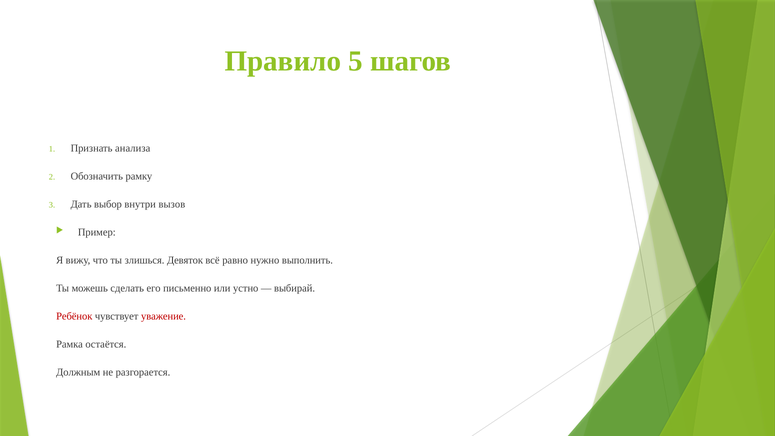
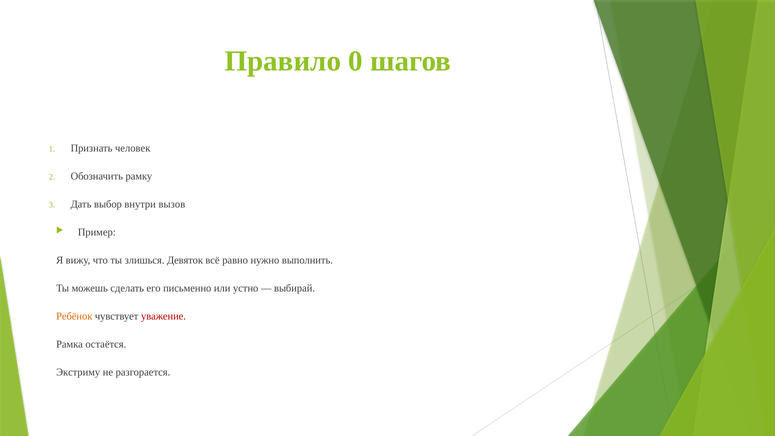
5: 5 -> 0 (356, 61)
анализа: анализа -> человек (133, 148)
Ребёнок colour: red -> orange (74, 316)
Должным: Должным -> Экстриму (78, 372)
